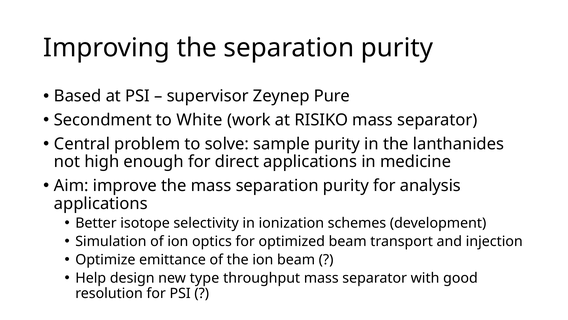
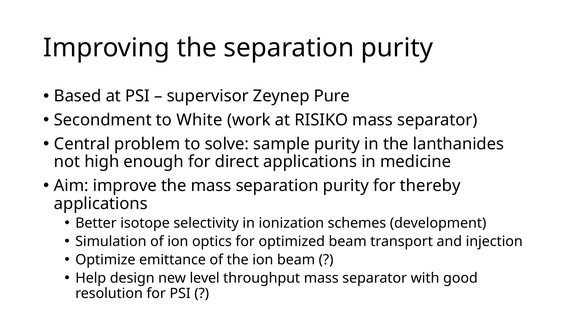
analysis: analysis -> thereby (430, 185)
type: type -> level (205, 278)
